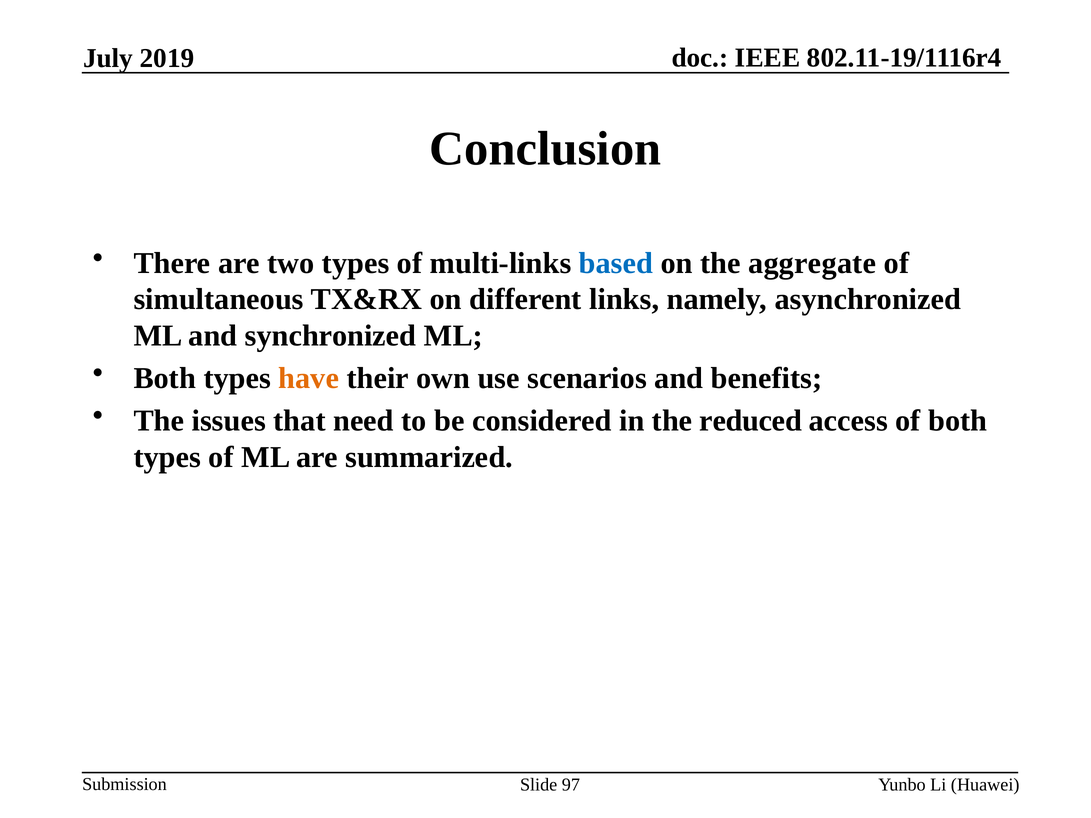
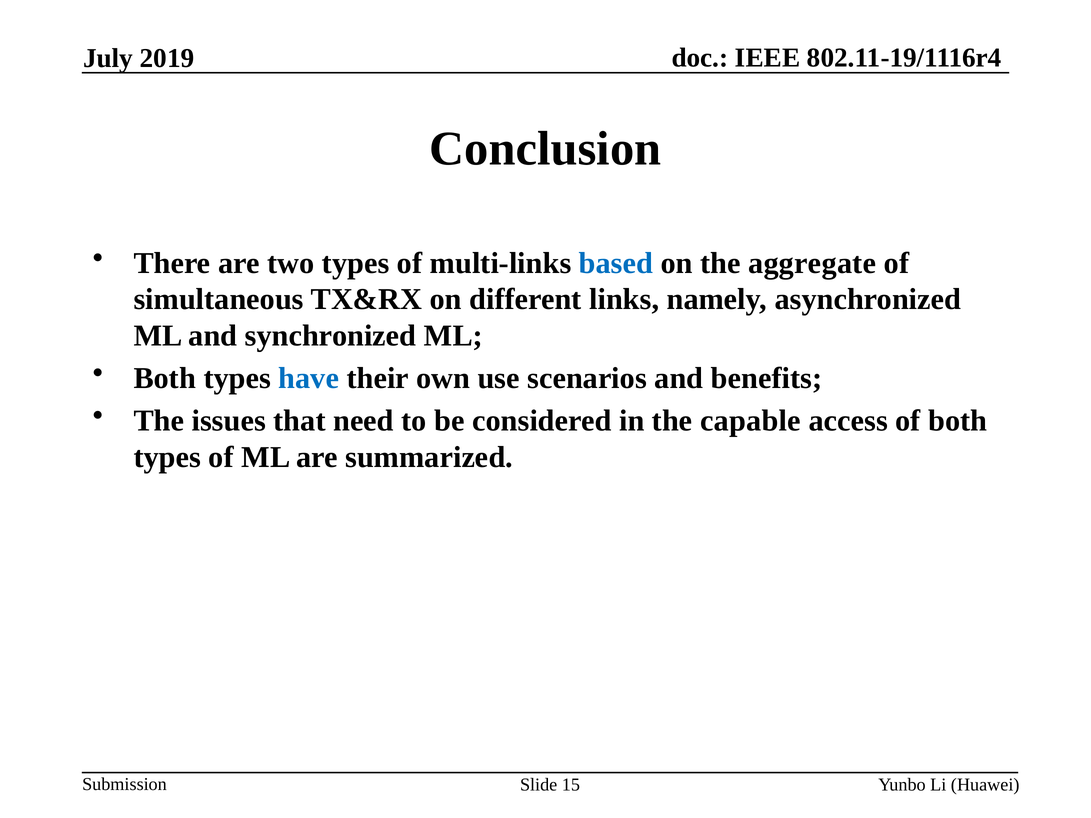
have colour: orange -> blue (309, 378)
reduced: reduced -> capable (750, 421)
97: 97 -> 15 (571, 785)
